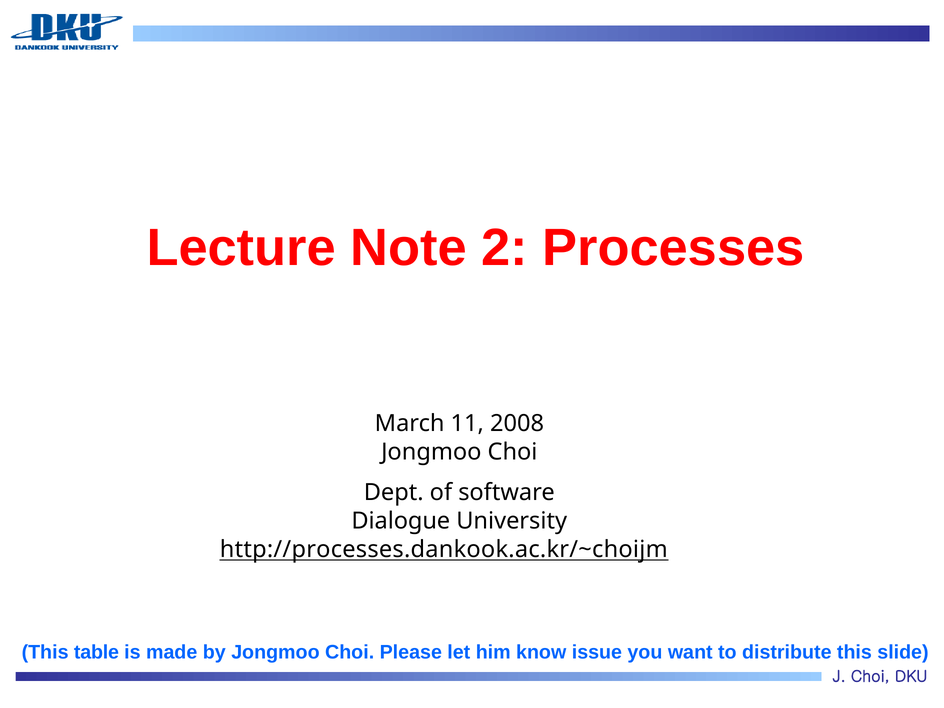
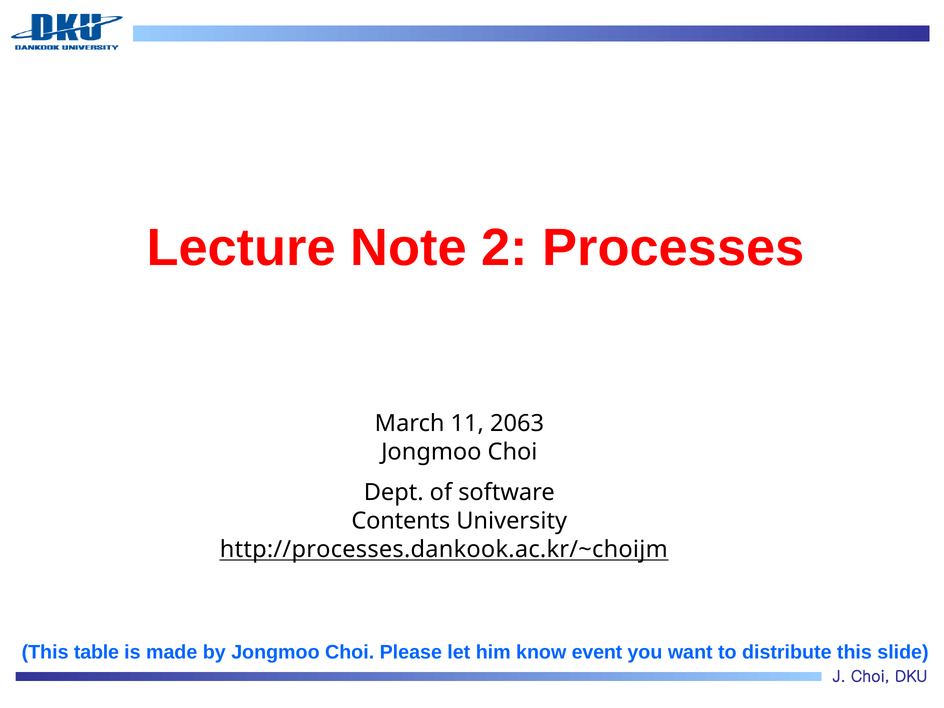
2008: 2008 -> 2063 (517, 423)
Dialogue: Dialogue -> Contents (401, 521)
issue: issue -> event (597, 652)
